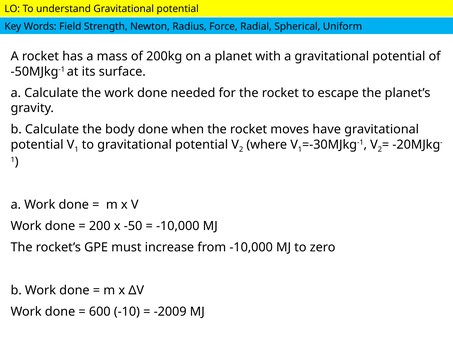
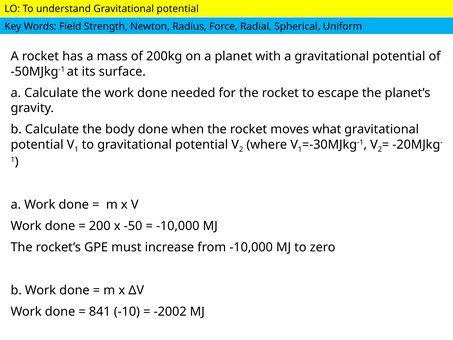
have: have -> what (327, 129)
600: 600 -> 841 (100, 311)
-2009: -2009 -> -2002 (170, 311)
